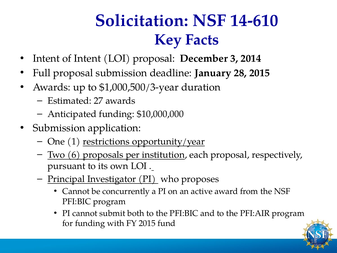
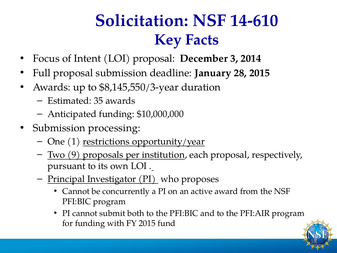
Intent: Intent -> Focus (46, 58)
$1,000,500/3-year: $1,000,500/3-year -> $8,145,550/3-year (139, 87)
27: 27 -> 35 (98, 101)
application: application -> processing (114, 128)
6: 6 -> 9 (74, 155)
